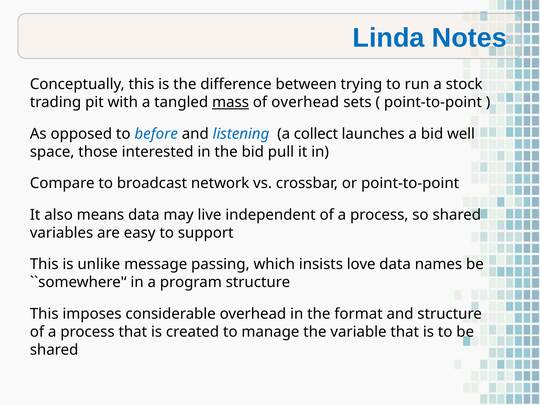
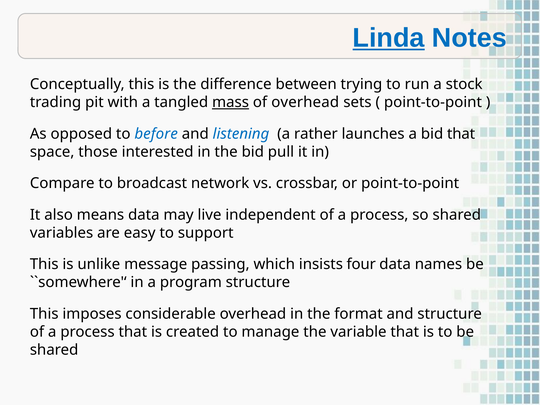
Linda underline: none -> present (389, 38)
collect: collect -> rather (316, 134)
bid well: well -> that (461, 134)
love: love -> four (361, 264)
